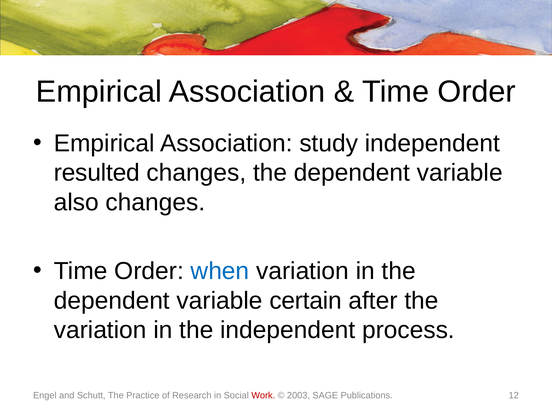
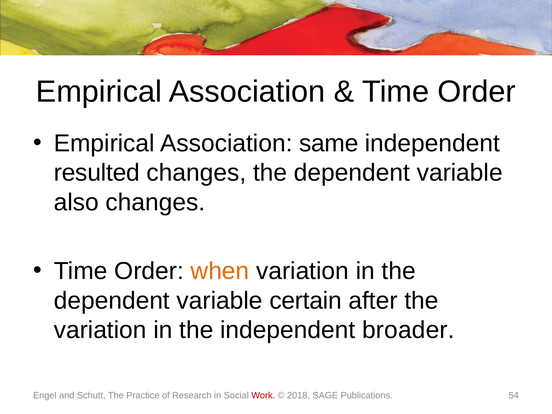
study: study -> same (329, 143)
when colour: blue -> orange (220, 271)
process: process -> broader (408, 330)
2003: 2003 -> 2018 (298, 395)
12: 12 -> 54 (514, 395)
